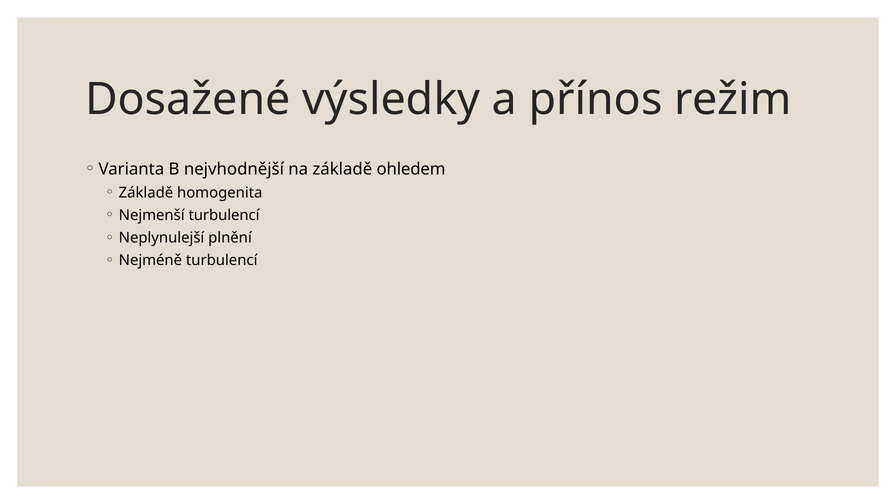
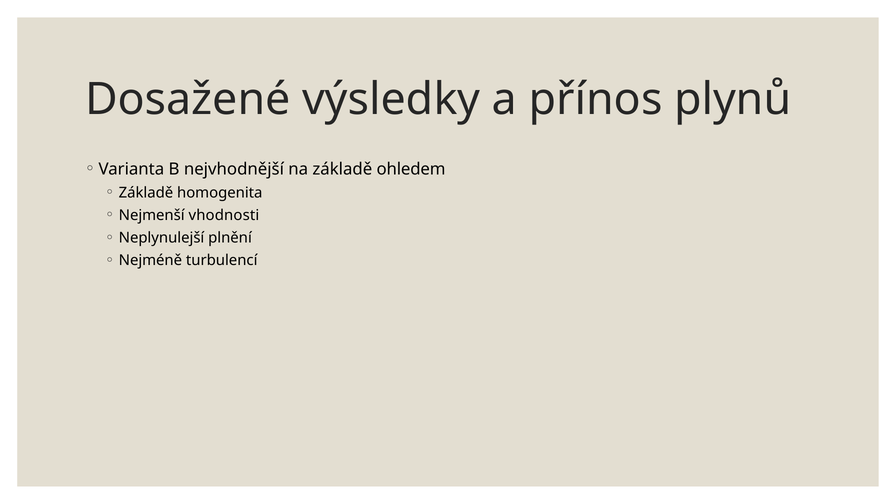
režim: režim -> plynů (733, 99)
Nejmenší turbulencí: turbulencí -> vhodnosti (224, 215)
